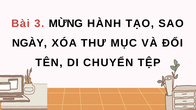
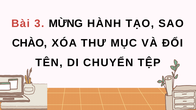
NGÀY: NGÀY -> CHÀO (30, 43)
